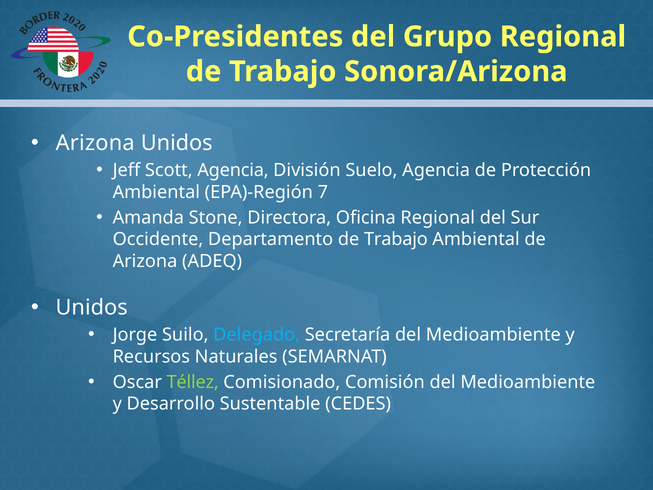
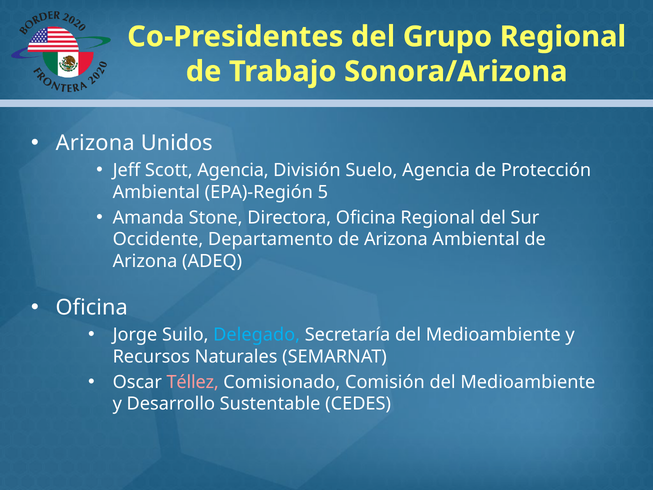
7: 7 -> 5 (323, 192)
Departamento de Trabajo: Trabajo -> Arizona (396, 239)
Unidos: Unidos -> Oficina (92, 307)
Téllez colour: light green -> pink (193, 382)
